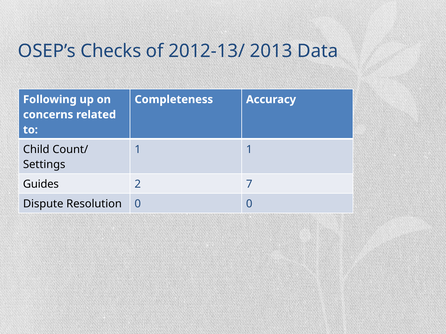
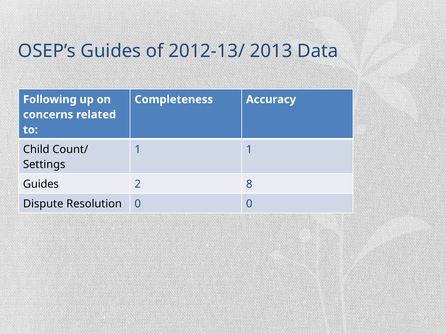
OSEP’s Checks: Checks -> Guides (111, 51)
7: 7 -> 8 (249, 184)
